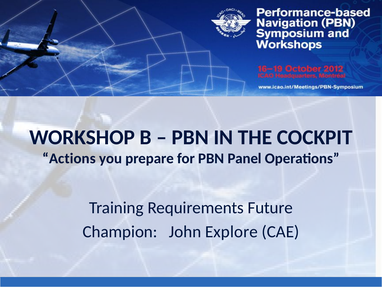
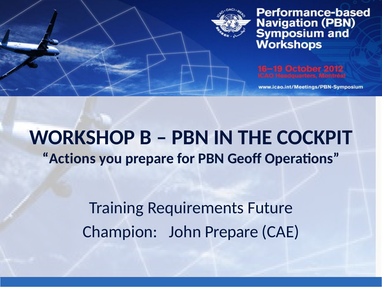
Panel: Panel -> Geoff (245, 158)
John Explore: Explore -> Prepare (232, 231)
